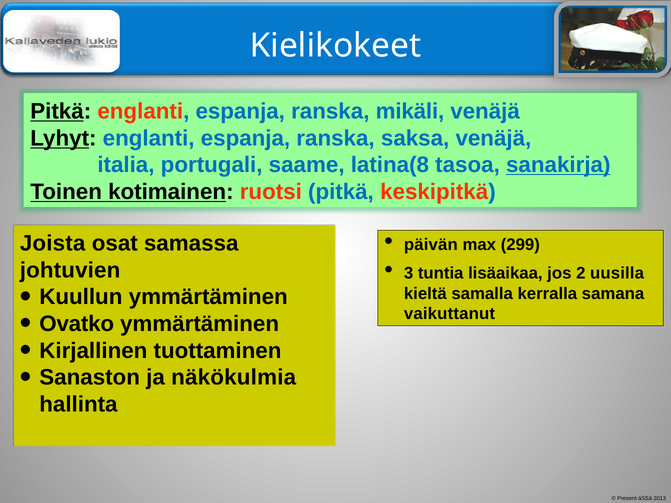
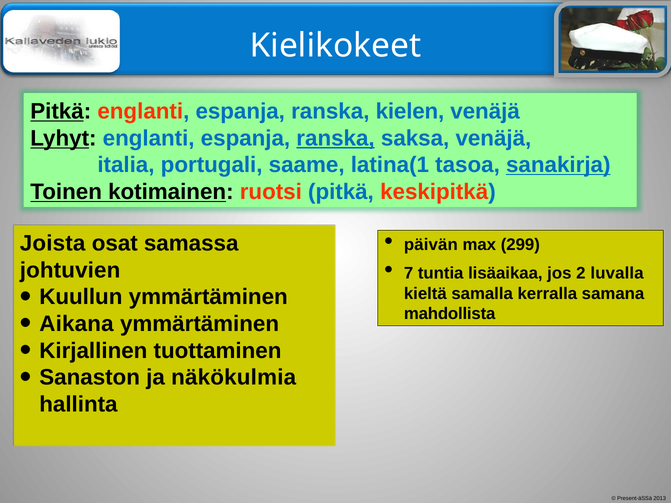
mikäli: mikäli -> kielen (410, 111)
ranska underline: none -> present (336, 138)
latina(8: latina(8 -> latina(1 (390, 165)
3: 3 -> 7 (409, 274)
uusilla: uusilla -> luvalla (617, 274)
vaikuttanut: vaikuttanut -> mahdollista (450, 314)
Ovatko: Ovatko -> Aikana (76, 324)
